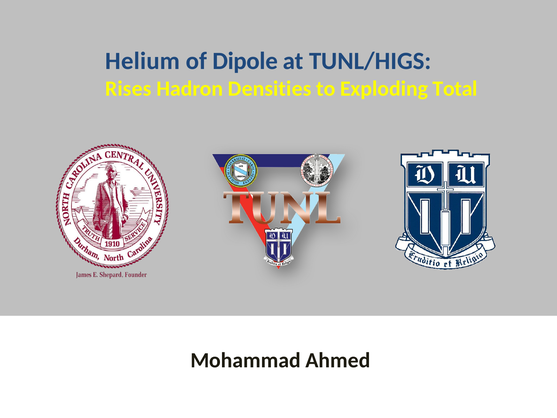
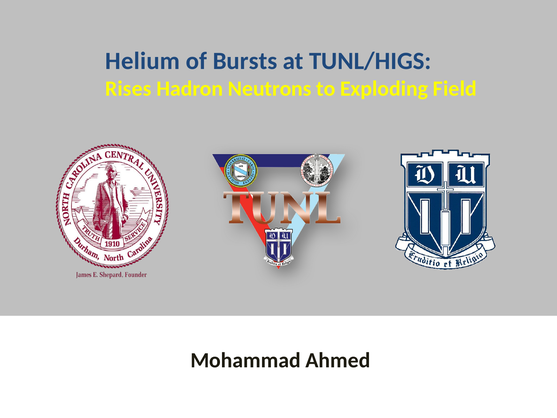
Dipole: Dipole -> Bursts (245, 61)
Densities: Densities -> Neutrons (270, 89)
Total: Total -> Field (455, 89)
